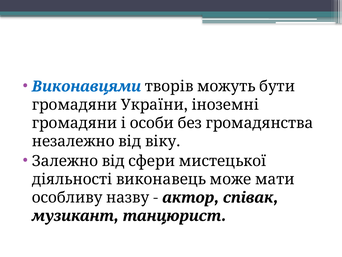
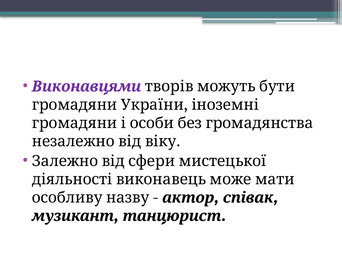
Виконавцями colour: blue -> purple (86, 86)
